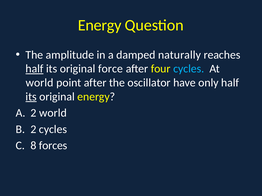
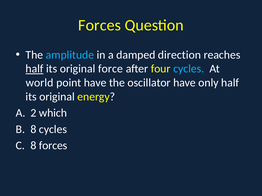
Energy: Energy -> Forces (100, 25)
amplitude colour: white -> light blue (70, 55)
naturally: naturally -> direction (179, 55)
point after: after -> have (95, 83)
its underline: present -> none (31, 97)
2 world: world -> which (53, 113)
2: 2 -> 8 (33, 130)
